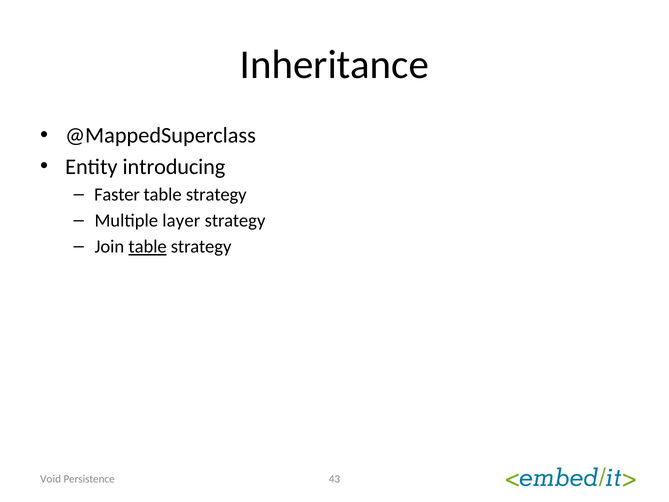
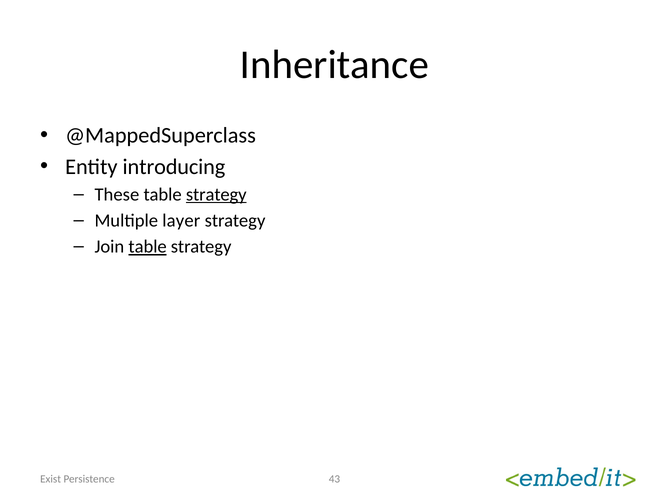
Faster: Faster -> These (117, 195)
strategy underline: none -> present (216, 195)
Void: Void -> Exist (51, 479)
